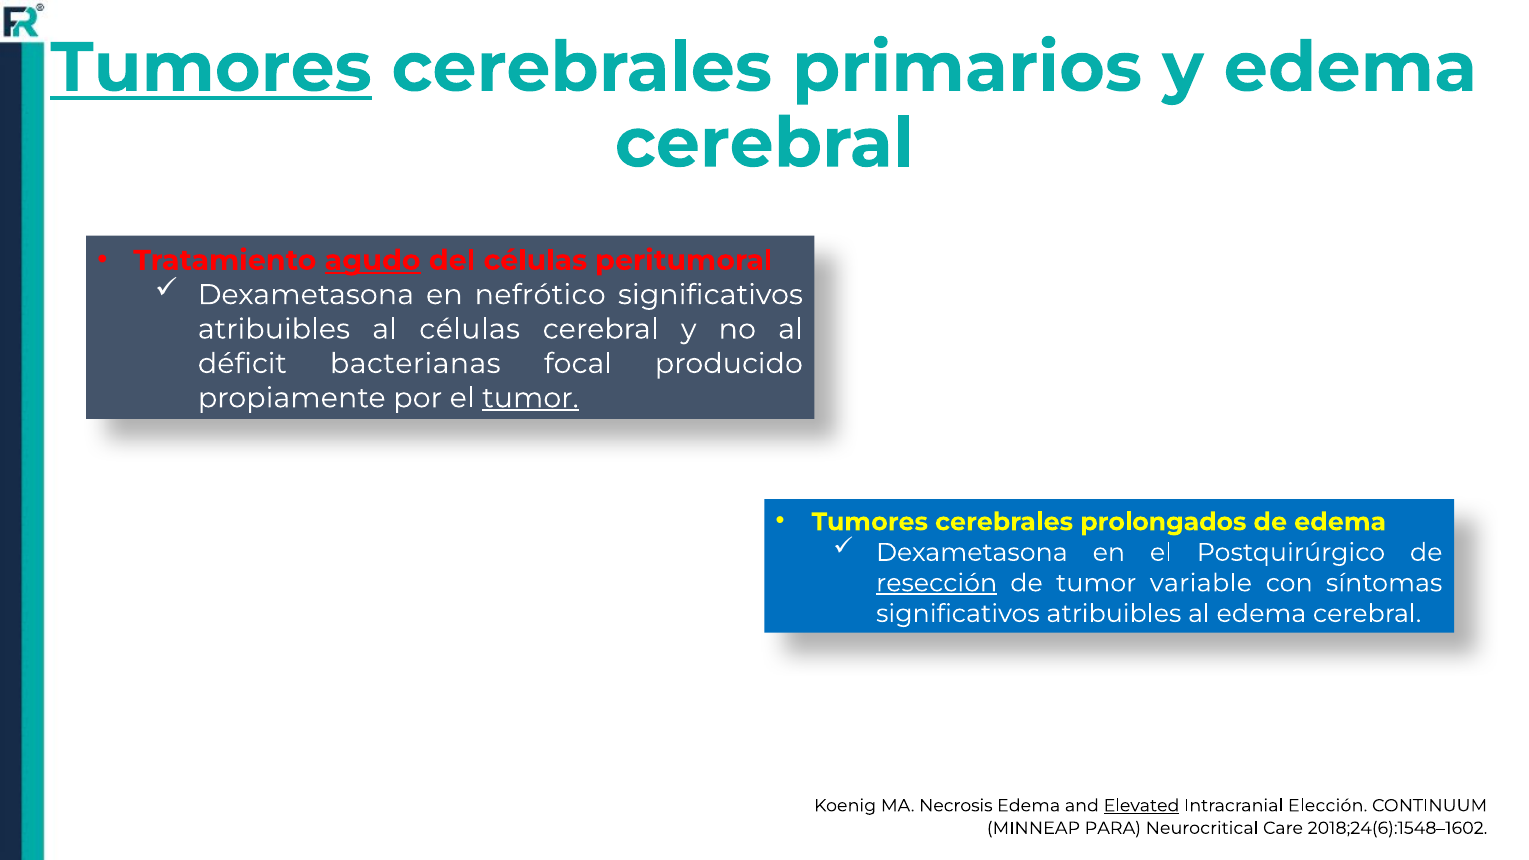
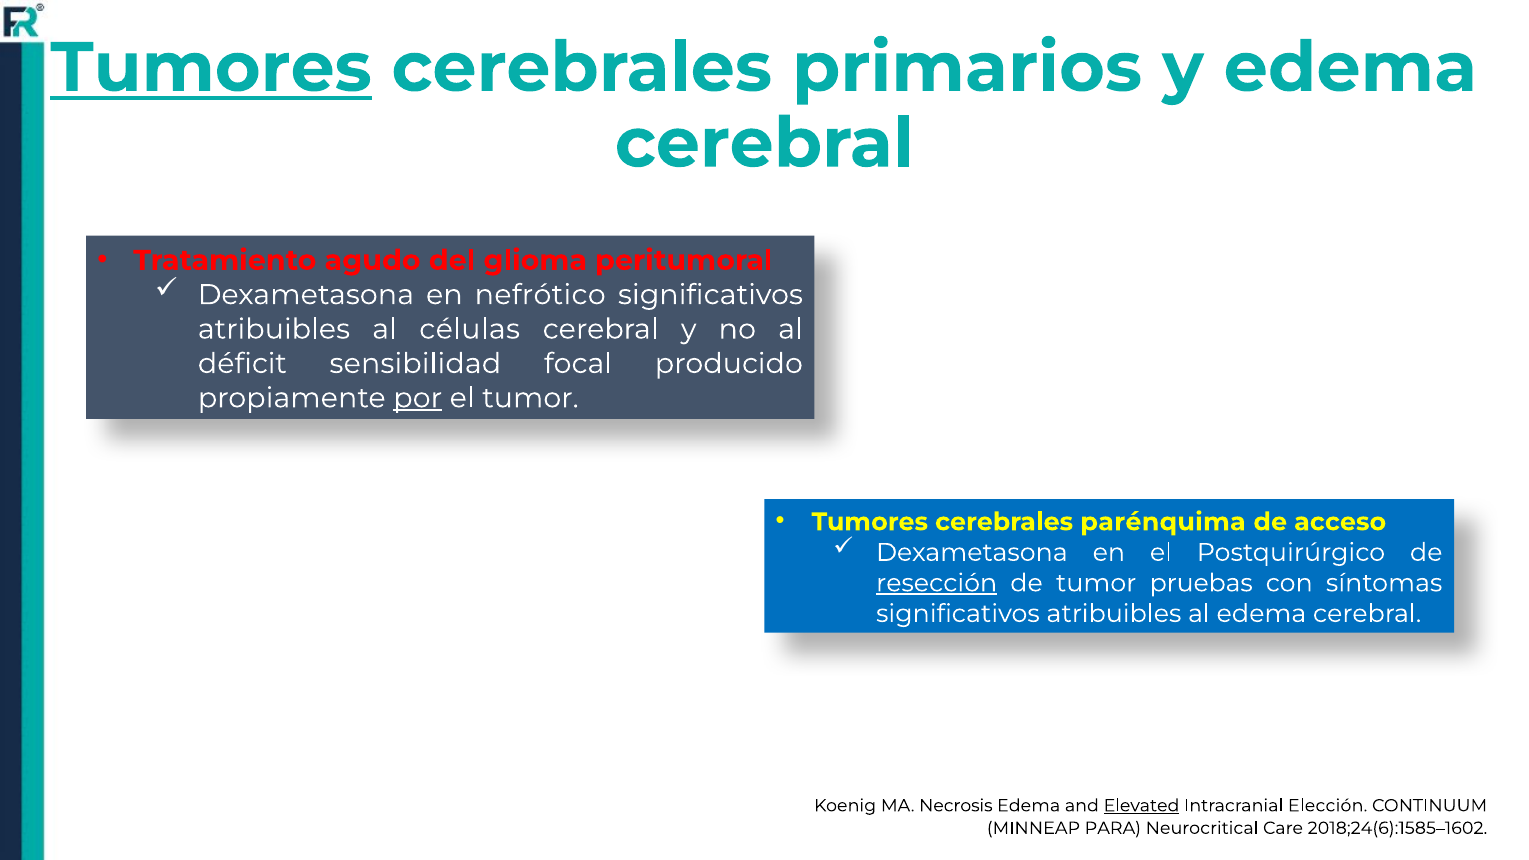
agudo underline: present -> none (373, 260)
del células: células -> glioma (535, 260)
bacterianas: bacterianas -> sensibilidad (415, 364)
por underline: none -> present (418, 398)
tumor underline: present -> none (530, 398)
prolongados: prolongados -> parénquima (1163, 522)
de edema: edema -> acceso (1340, 522)
variable: variable -> pruebas (1201, 583)
2018;24(6):1548–1602: 2018;24(6):1548–1602 -> 2018;24(6):1585–1602 (1397, 828)
